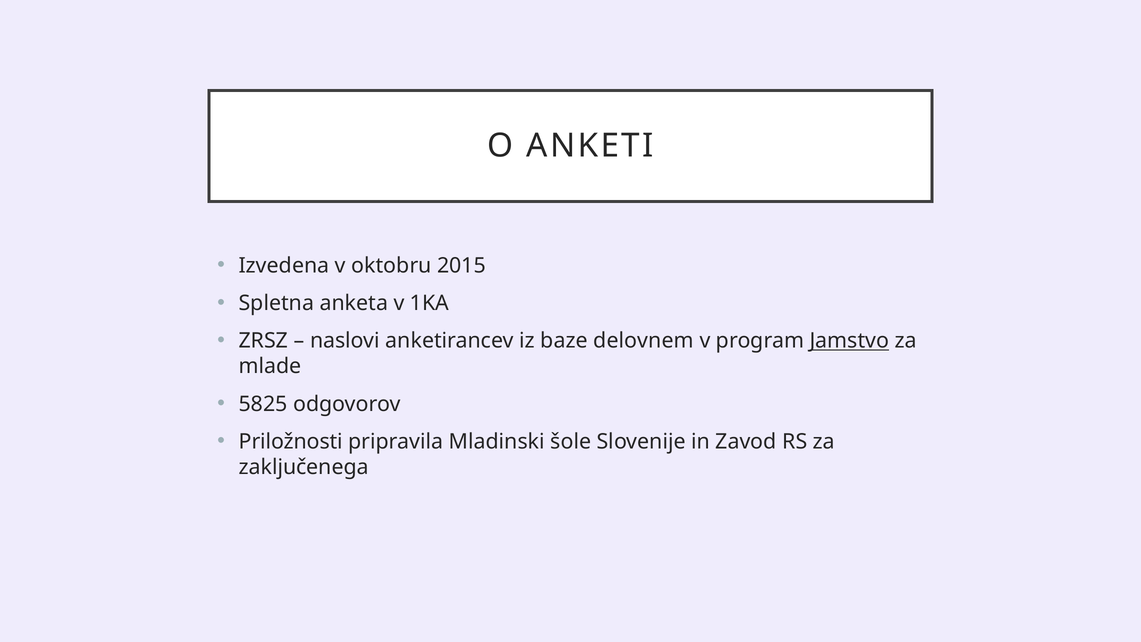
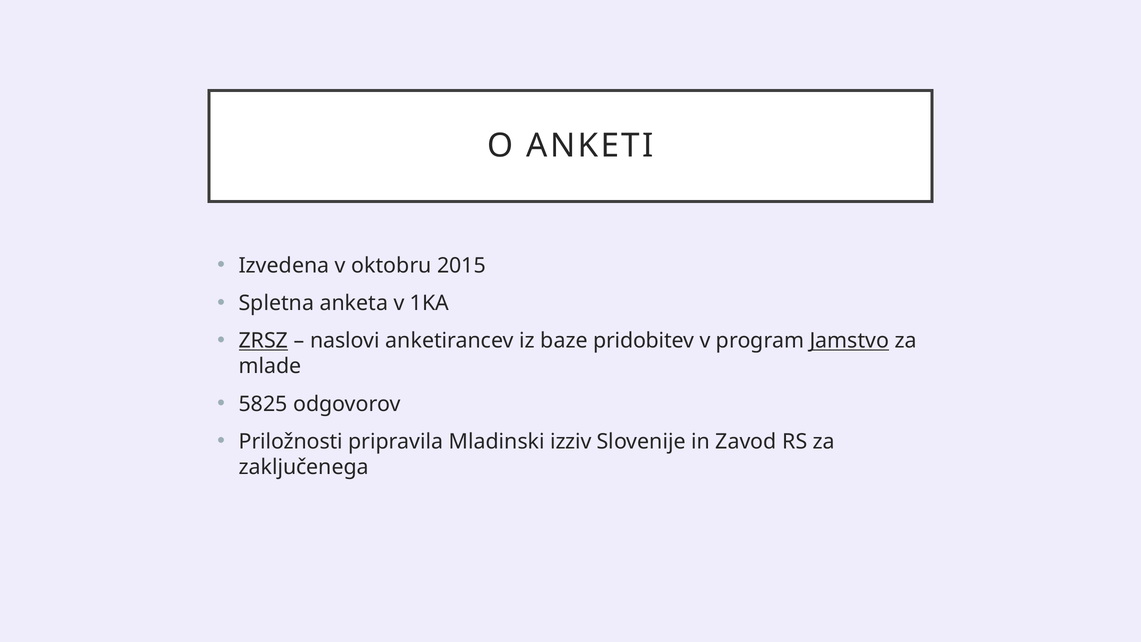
ZRSZ underline: none -> present (263, 341)
delovnem: delovnem -> pridobitev (644, 341)
šole: šole -> izziv (571, 441)
